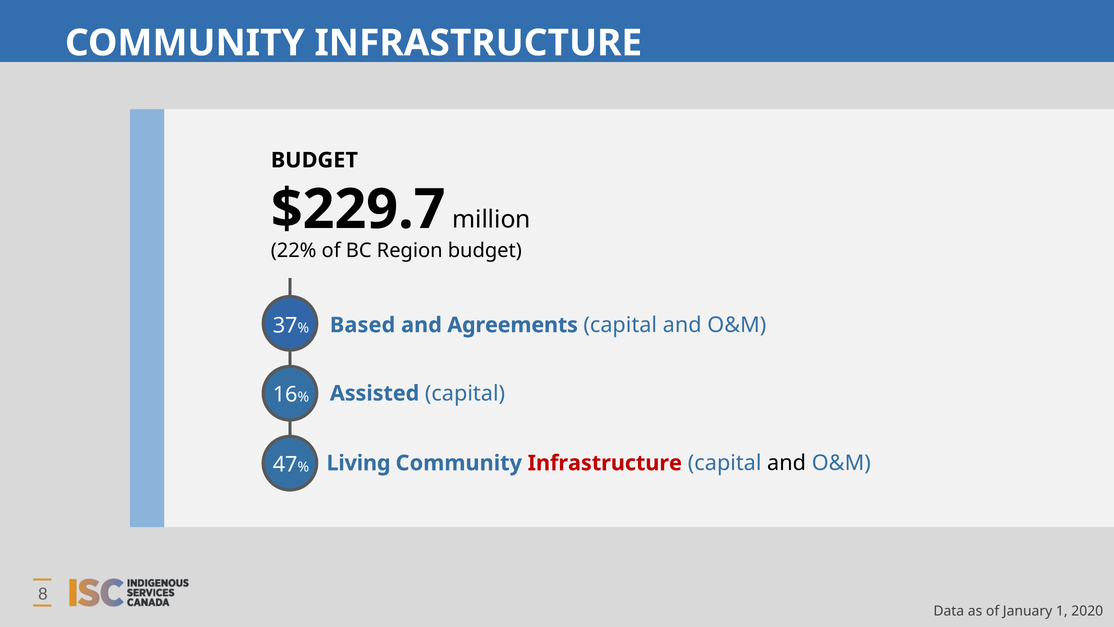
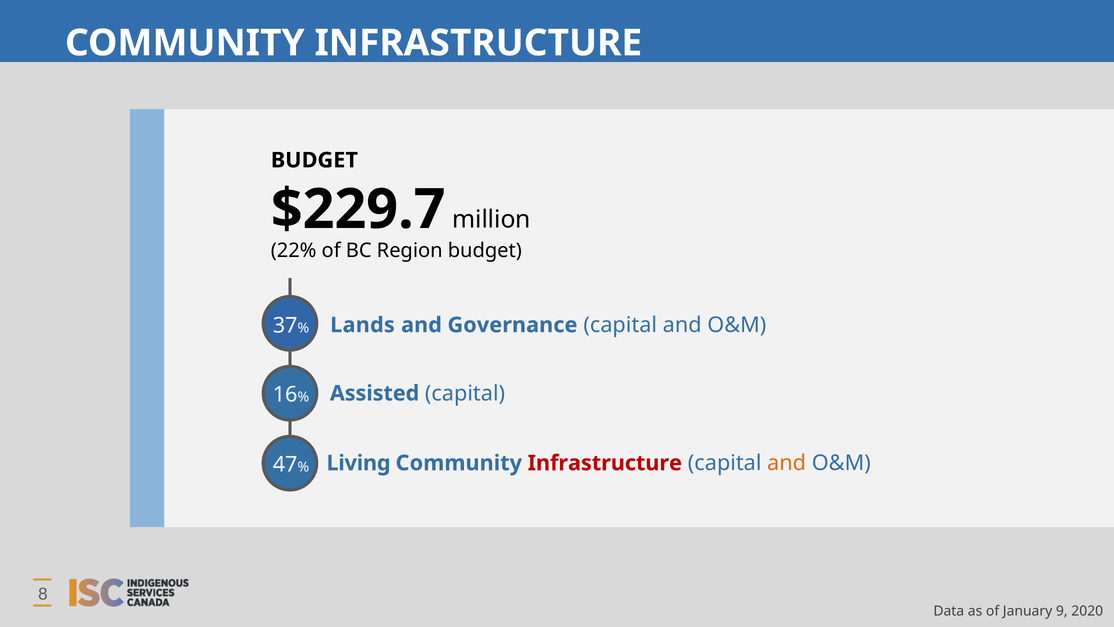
Based: Based -> Lands (363, 325)
Agreements: Agreements -> Governance (512, 325)
and colour: black -> orange (787, 463)
1: 1 -> 9 (1062, 611)
